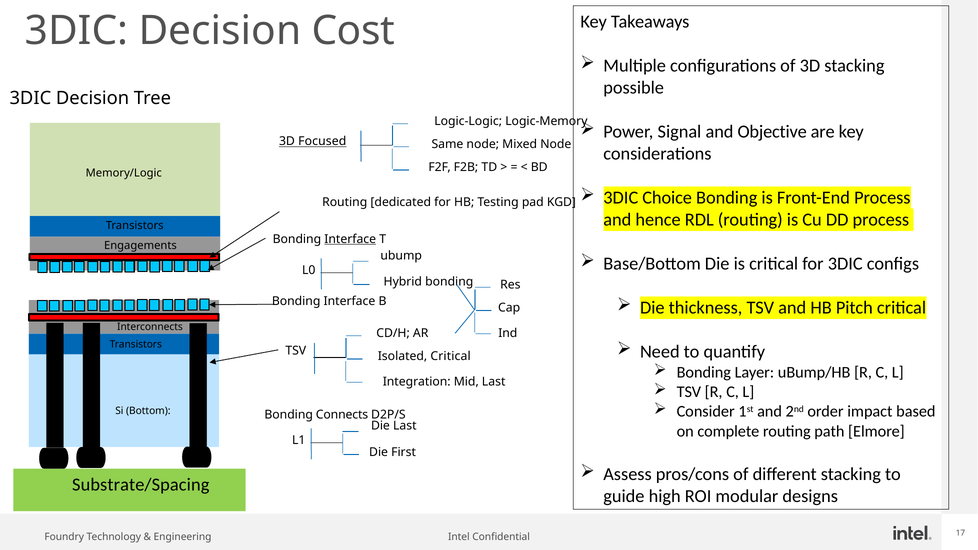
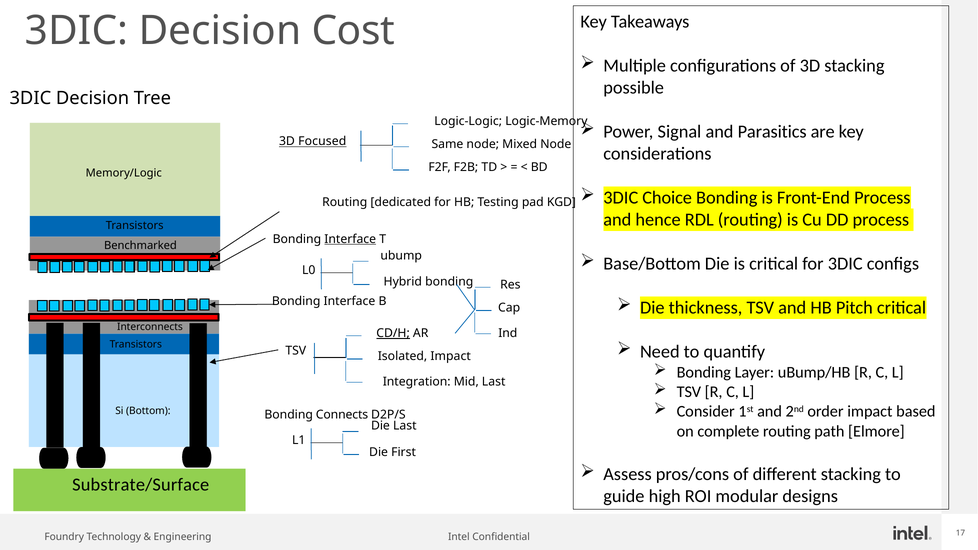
Objective: Objective -> Parasitics (772, 132)
Engagements: Engagements -> Benchmarked (140, 246)
CD/H underline: none -> present (393, 333)
Isolated Critical: Critical -> Impact (451, 357)
Substrate/Spacing: Substrate/Spacing -> Substrate/Surface (141, 485)
